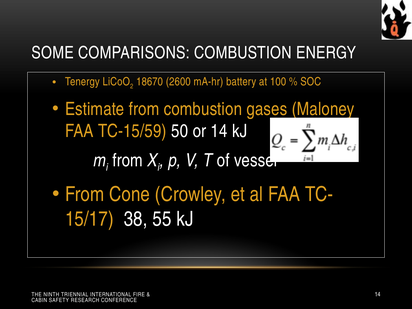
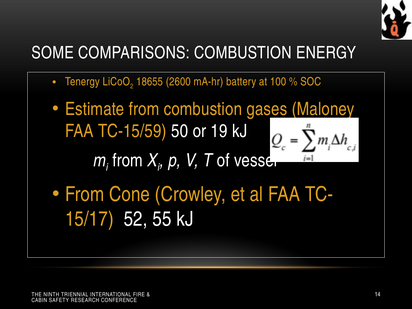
18670: 18670 -> 18655 (150, 82)
or 14: 14 -> 19 (219, 131)
38: 38 -> 52 (136, 219)
